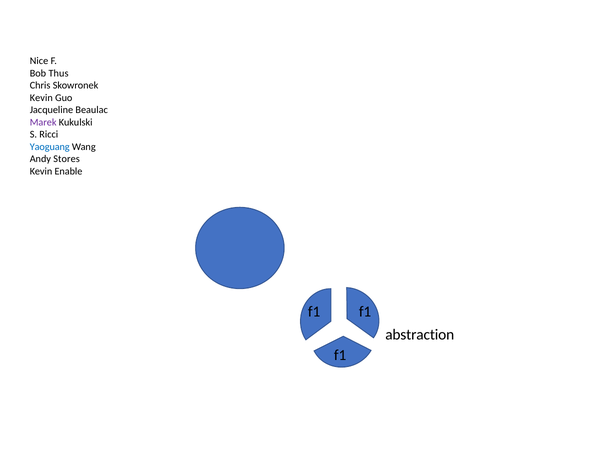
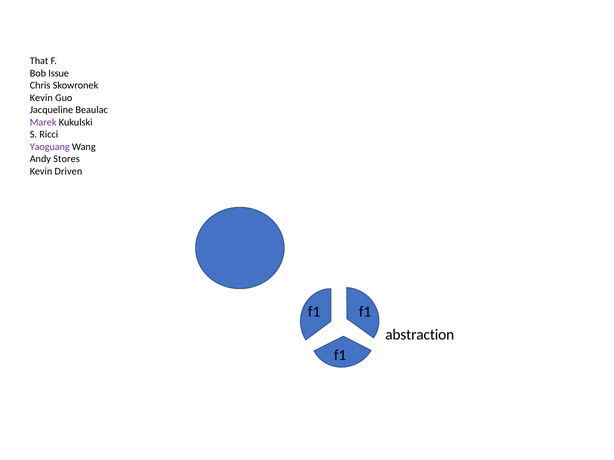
Nice: Nice -> That (39, 61)
Thus: Thus -> Issue (59, 73)
Yaoguang colour: blue -> purple (50, 147)
Enable: Enable -> Driven (68, 172)
